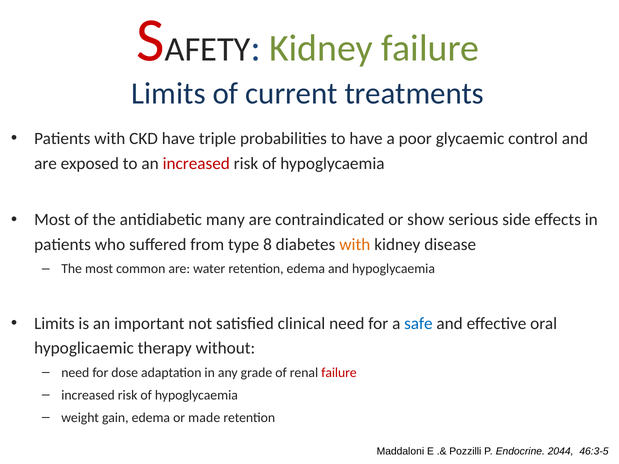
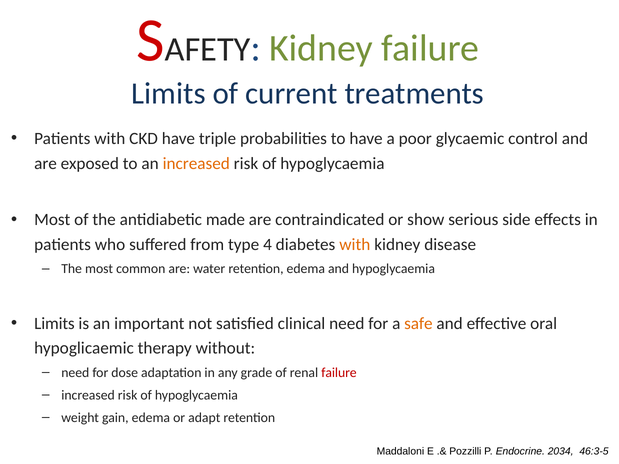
increased colour: red -> orange (196, 164)
many: many -> made (225, 220)
8: 8 -> 4 (267, 245)
safe colour: blue -> orange (418, 324)
made: made -> adapt (204, 418)
2044: 2044 -> 2034 (561, 452)
